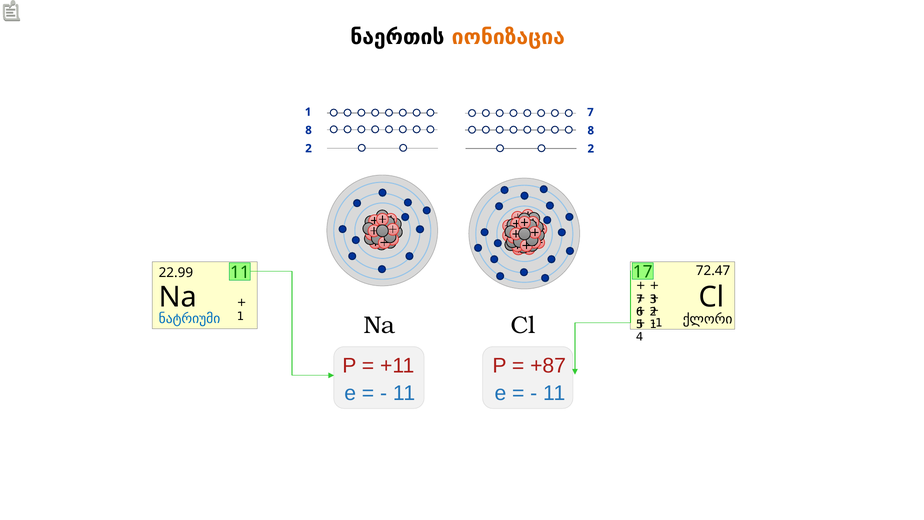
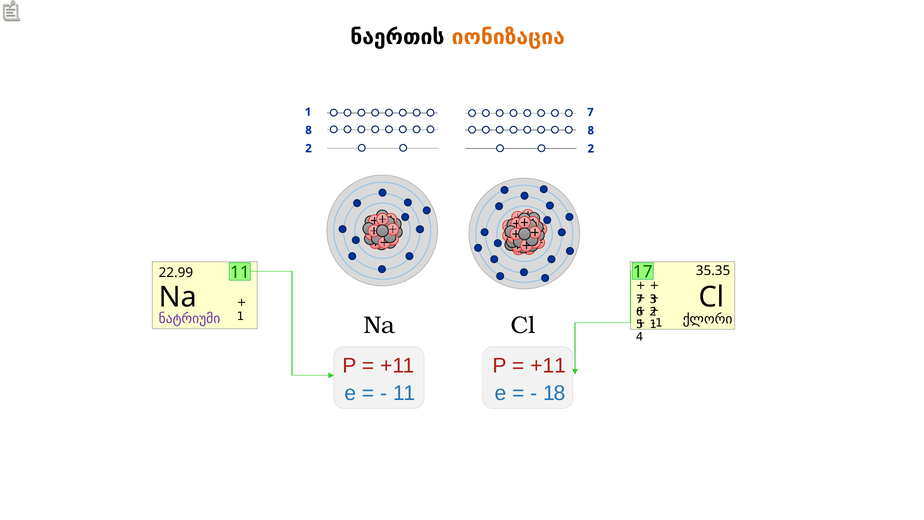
72.47: 72.47 -> 35.35 (713, 271)
ნატრიუმი colour: blue -> purple (189, 319)
+87: +87 -> +11 (548, 366)
1: 1 -> 8 (559, 393)
